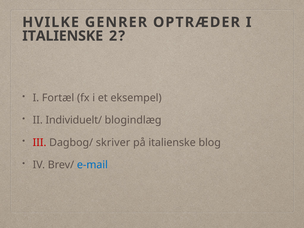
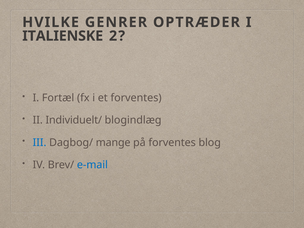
et eksempel: eksempel -> forventes (136, 98)
III colour: red -> blue (40, 143)
skriver: skriver -> mange (113, 143)
på italienske: italienske -> forventes (172, 143)
